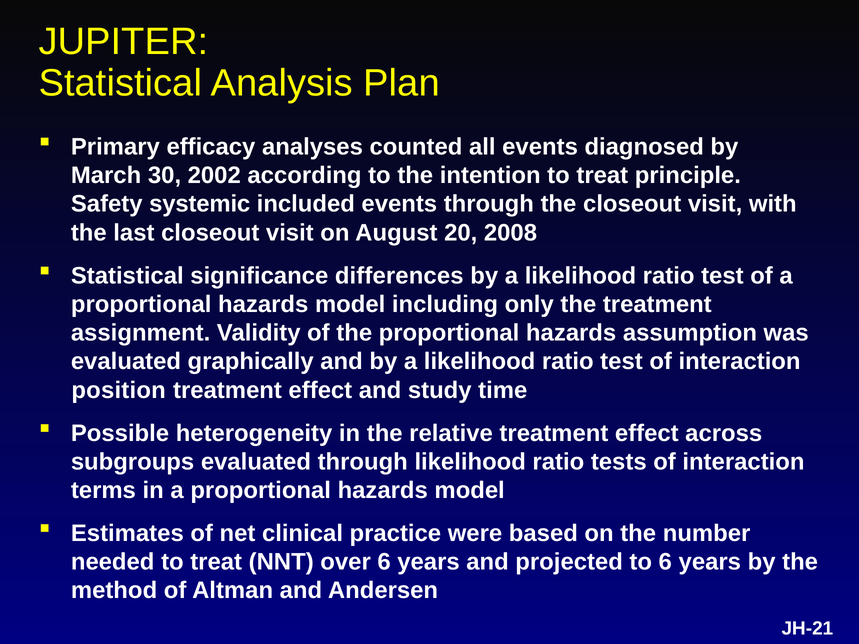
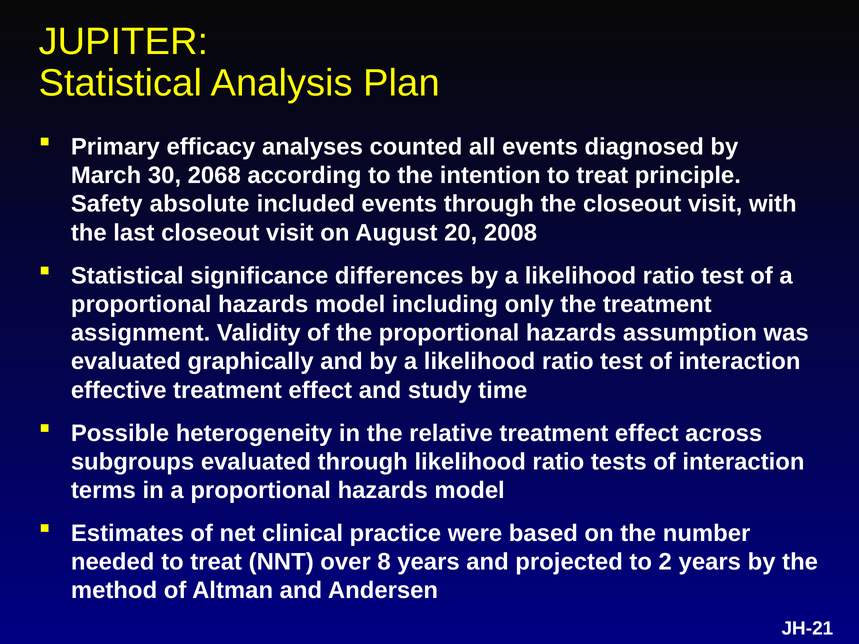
2002: 2002 -> 2068 (214, 176)
systemic: systemic -> absolute (200, 204)
position: position -> effective (119, 390)
over 6: 6 -> 8 (384, 562)
to 6: 6 -> 2 (665, 562)
